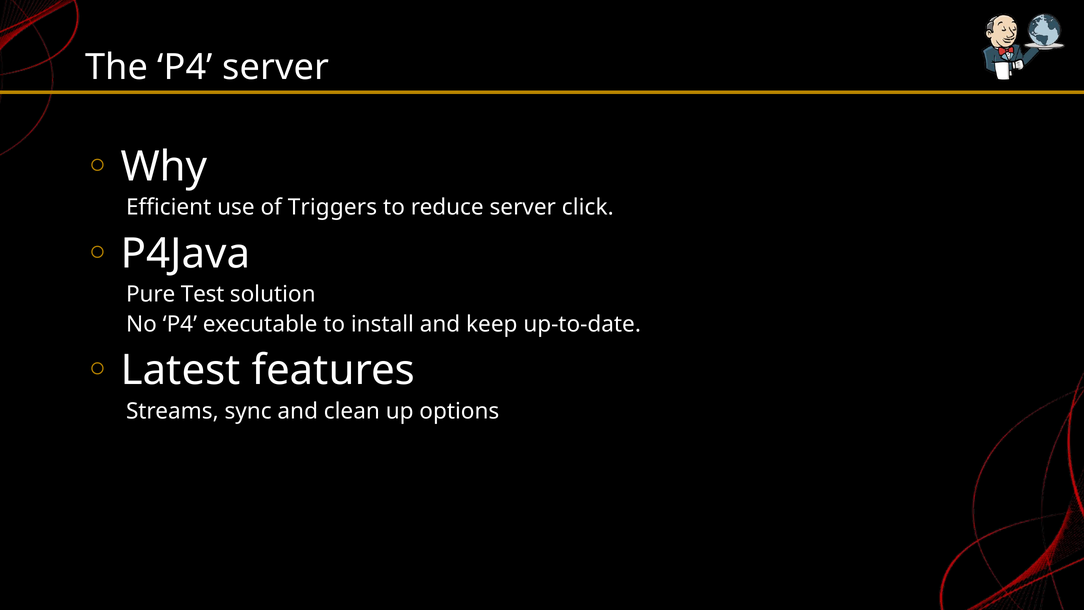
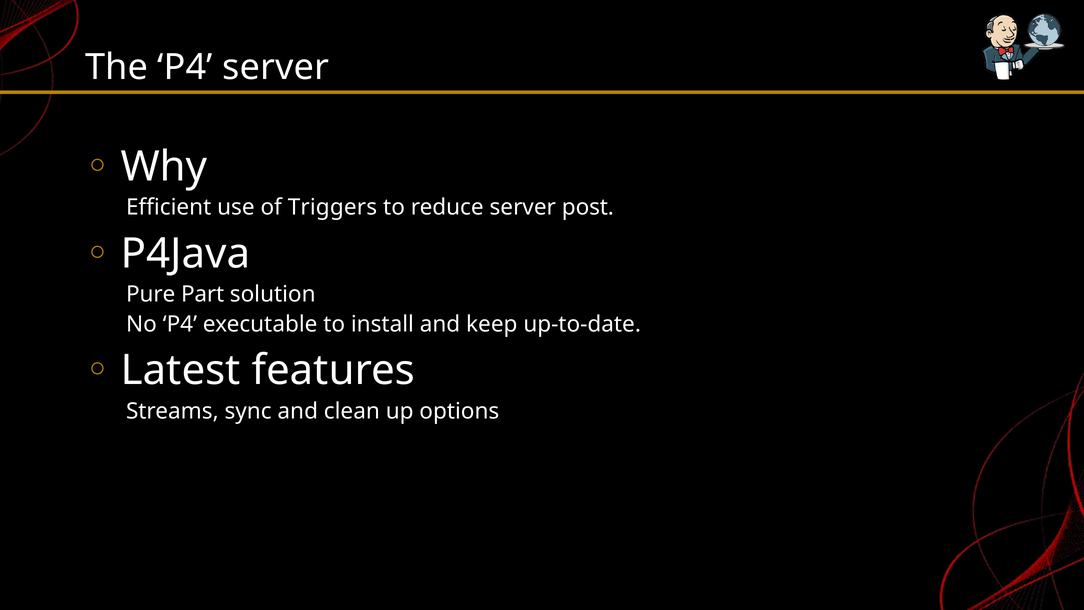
click: click -> post (588, 207)
Test: Test -> Part (203, 294)
